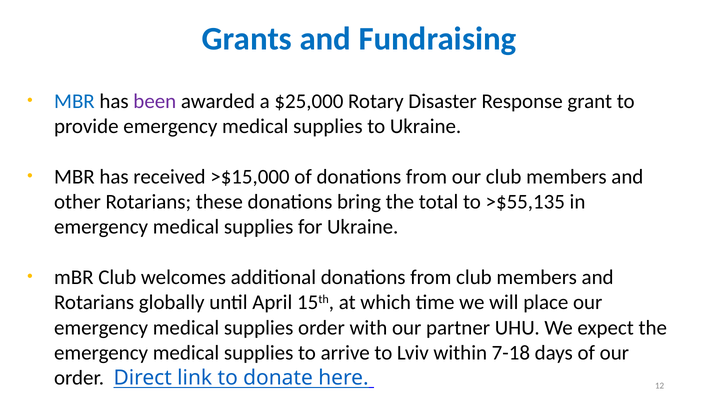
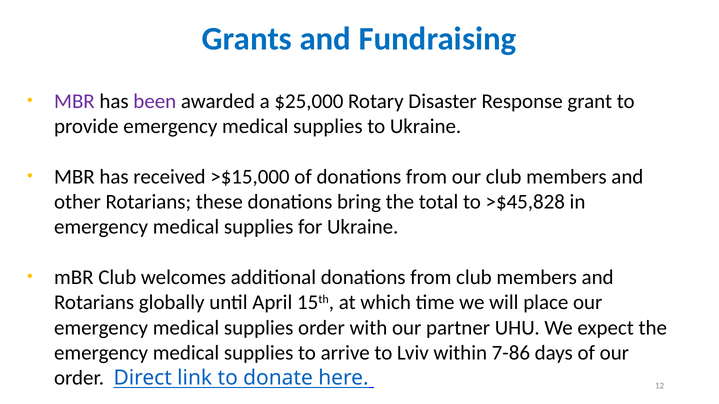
MBR colour: blue -> purple (74, 101)
>$55,135: >$55,135 -> >$45,828 (525, 202)
7-18: 7-18 -> 7-86 (511, 353)
